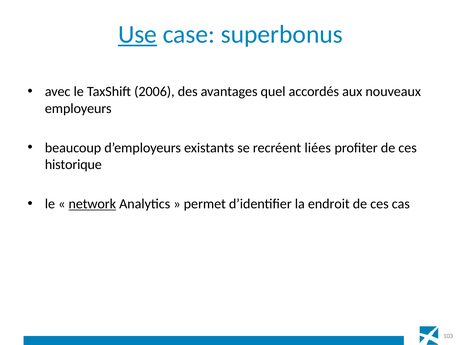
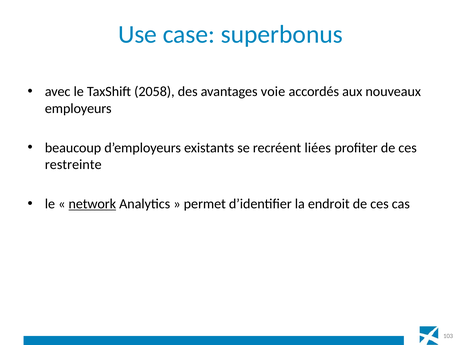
Use underline: present -> none (138, 34)
2006: 2006 -> 2058 (154, 92)
quel: quel -> voie (273, 92)
historique: historique -> restreinte (73, 165)
